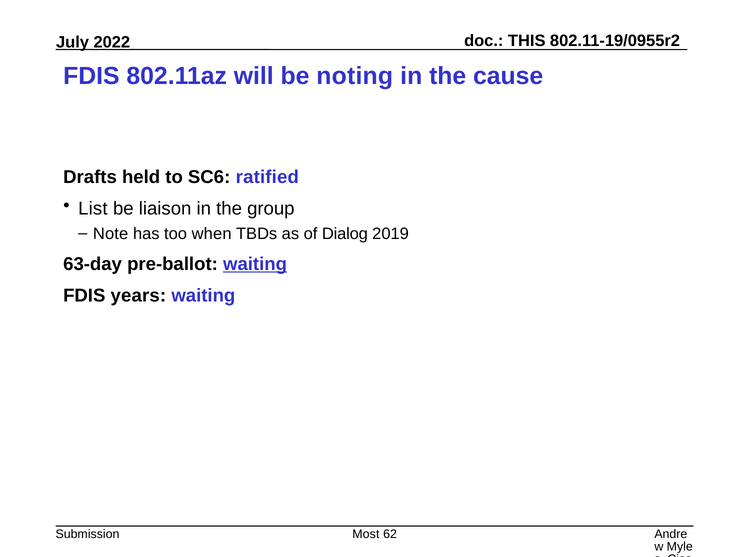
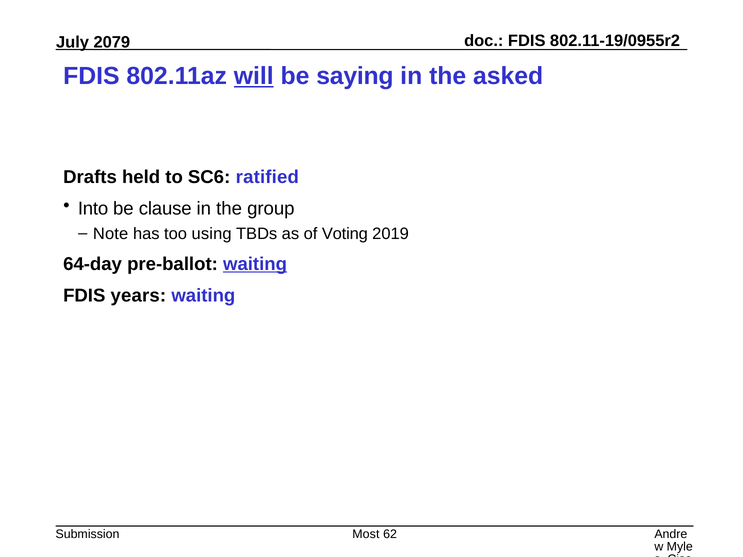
THIS: THIS -> FDIS (527, 41)
2022: 2022 -> 2079 (112, 42)
will underline: none -> present (254, 76)
noting: noting -> saying (355, 76)
cause: cause -> asked (508, 76)
List: List -> Into (93, 209)
liaison: liaison -> clause (165, 209)
when: when -> using (212, 234)
Dialog: Dialog -> Voting (345, 234)
63-day: 63-day -> 64-day (93, 264)
